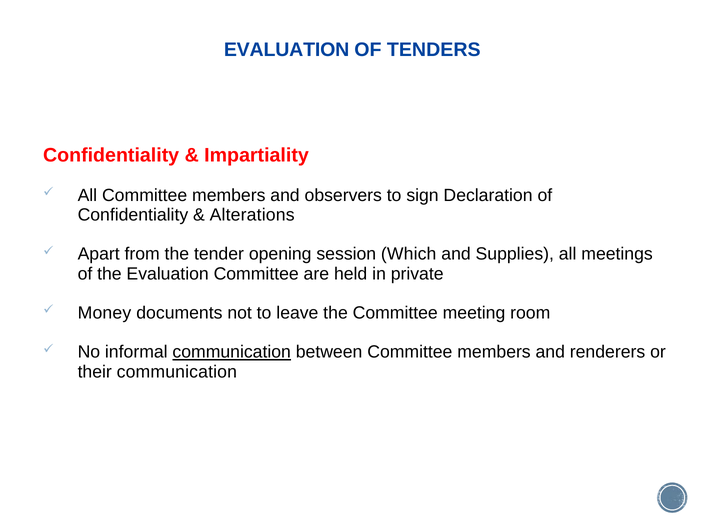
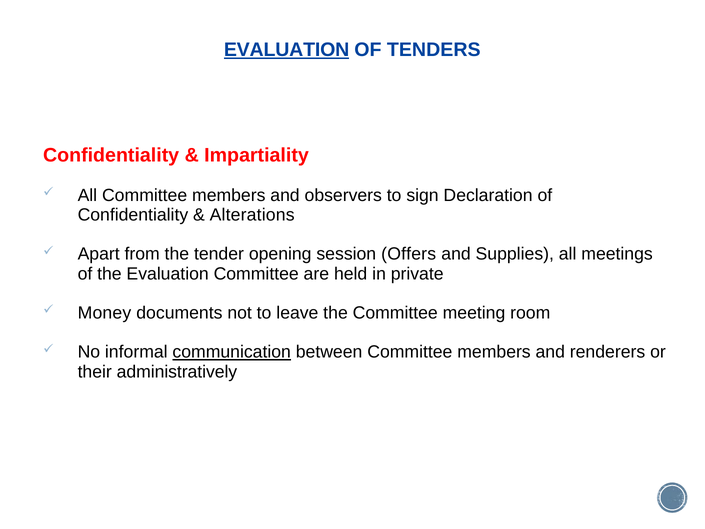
EVALUATION underline: none -> present (287, 50)
Which: Which -> Offers (409, 254)
their communication: communication -> administratively (177, 372)
